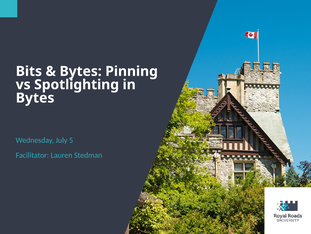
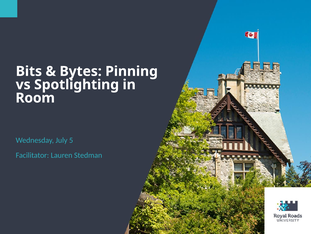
Bytes: Bytes -> Room (35, 98)
